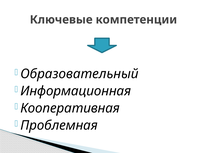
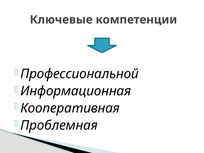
Образовательный: Образовательный -> Профессиональной (80, 74)
